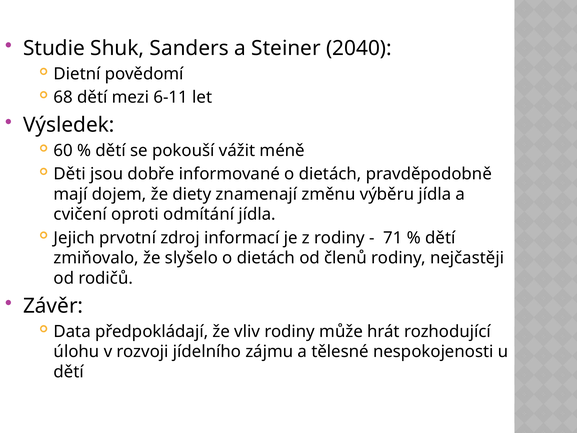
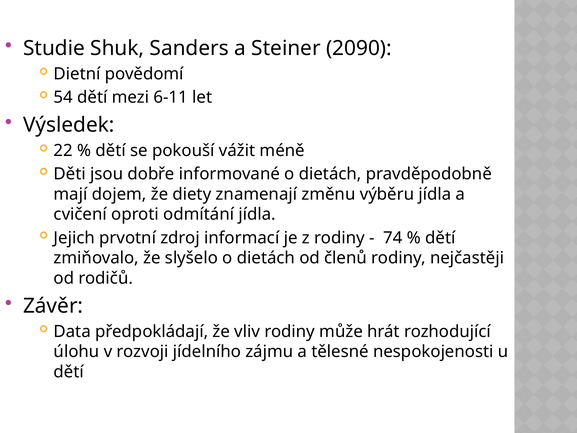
2040: 2040 -> 2090 (359, 48)
68: 68 -> 54 (63, 97)
60: 60 -> 22 (63, 151)
71: 71 -> 74 (393, 238)
